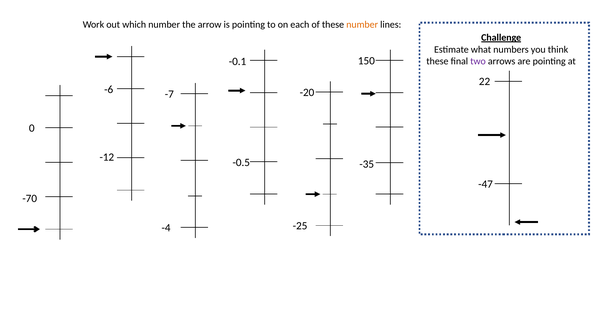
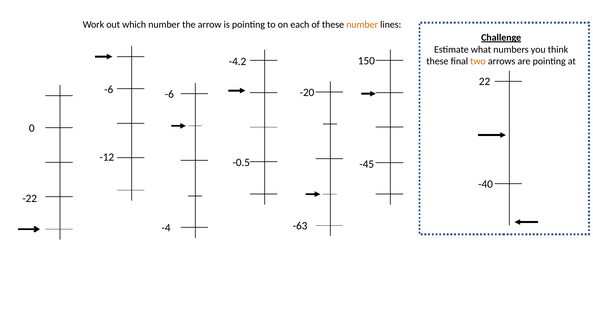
-0.1: -0.1 -> -4.2 (238, 62)
two colour: purple -> orange (478, 61)
-7: -7 -> -6 (169, 94)
-35: -35 -> -45 (367, 164)
-47: -47 -> -40 (486, 184)
-70: -70 -> -22 (30, 198)
-25: -25 -> -63 (300, 226)
